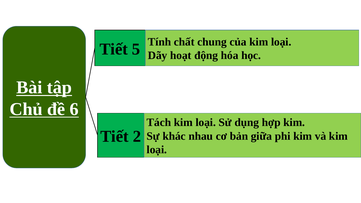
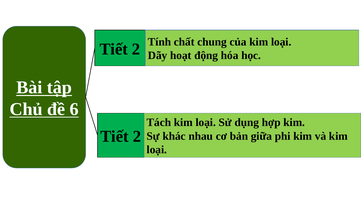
5: 5 -> 2 (136, 49)
